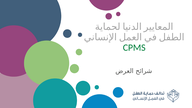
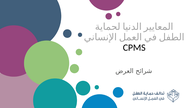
CPMS colour: green -> black (134, 48)
